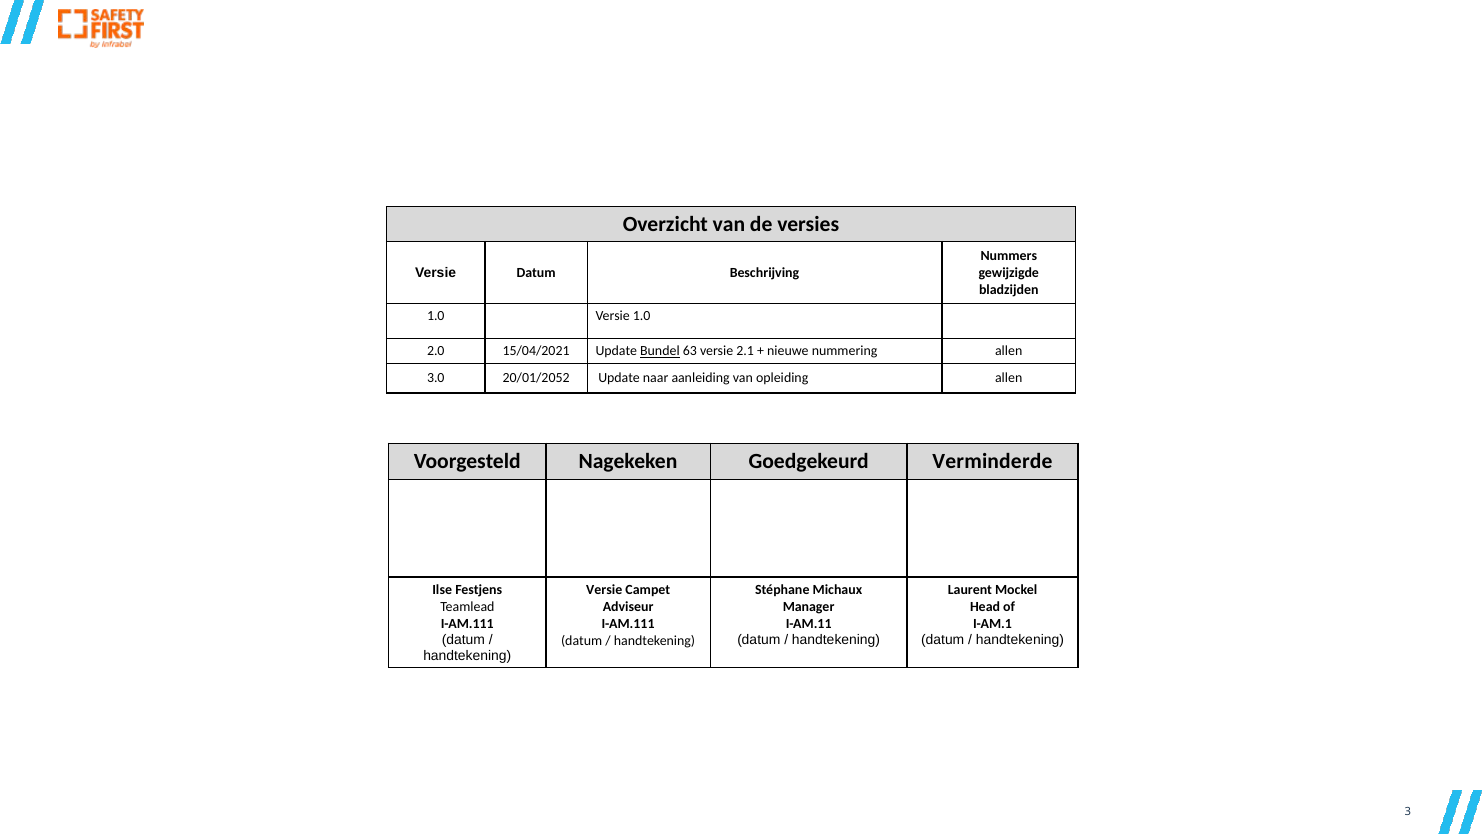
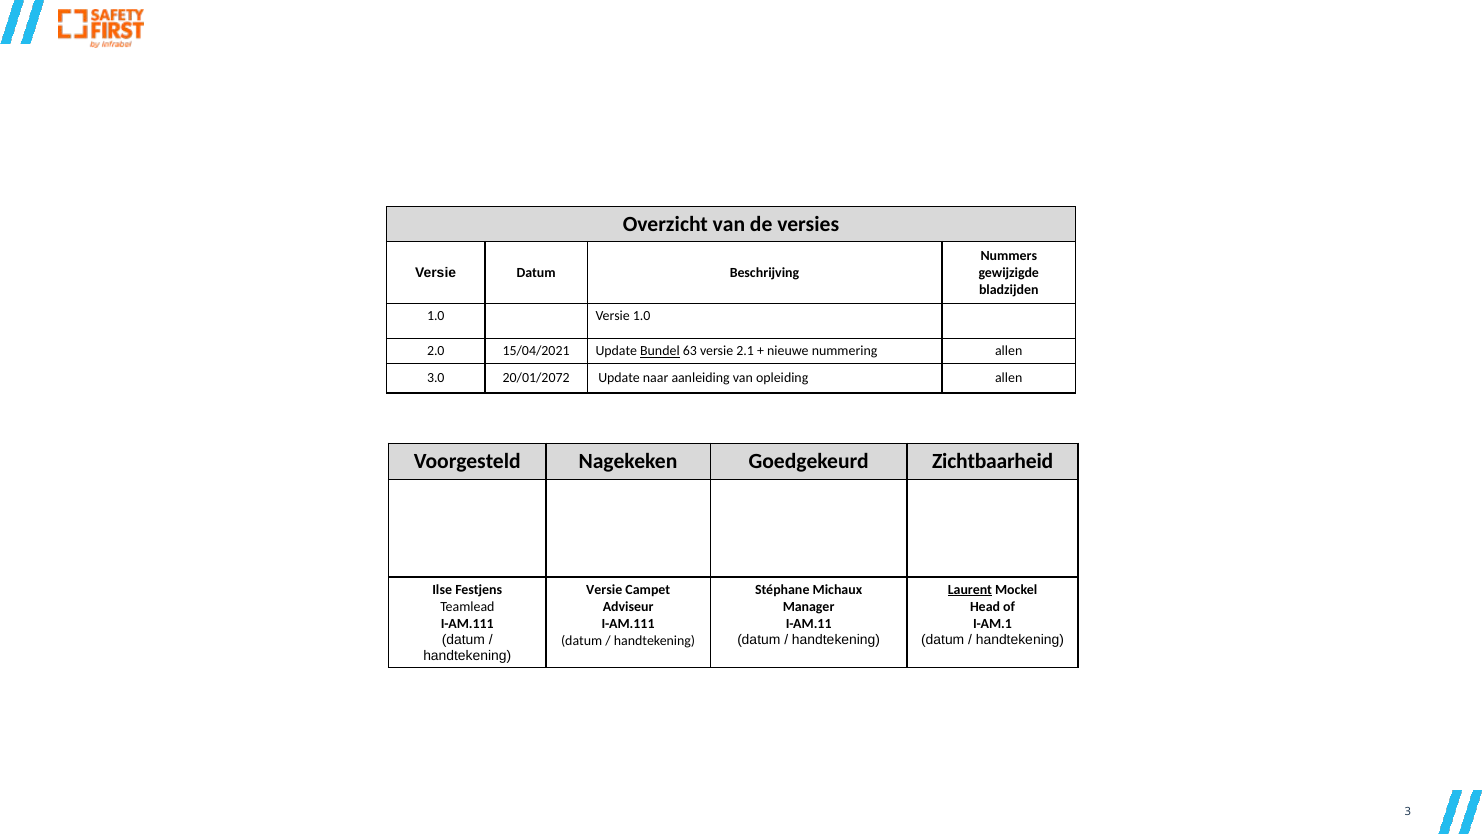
20/01/2052: 20/01/2052 -> 20/01/2072 (536, 378)
Verminderde: Verminderde -> Zichtbaarheid (993, 461)
Laurent underline: none -> present (970, 590)
